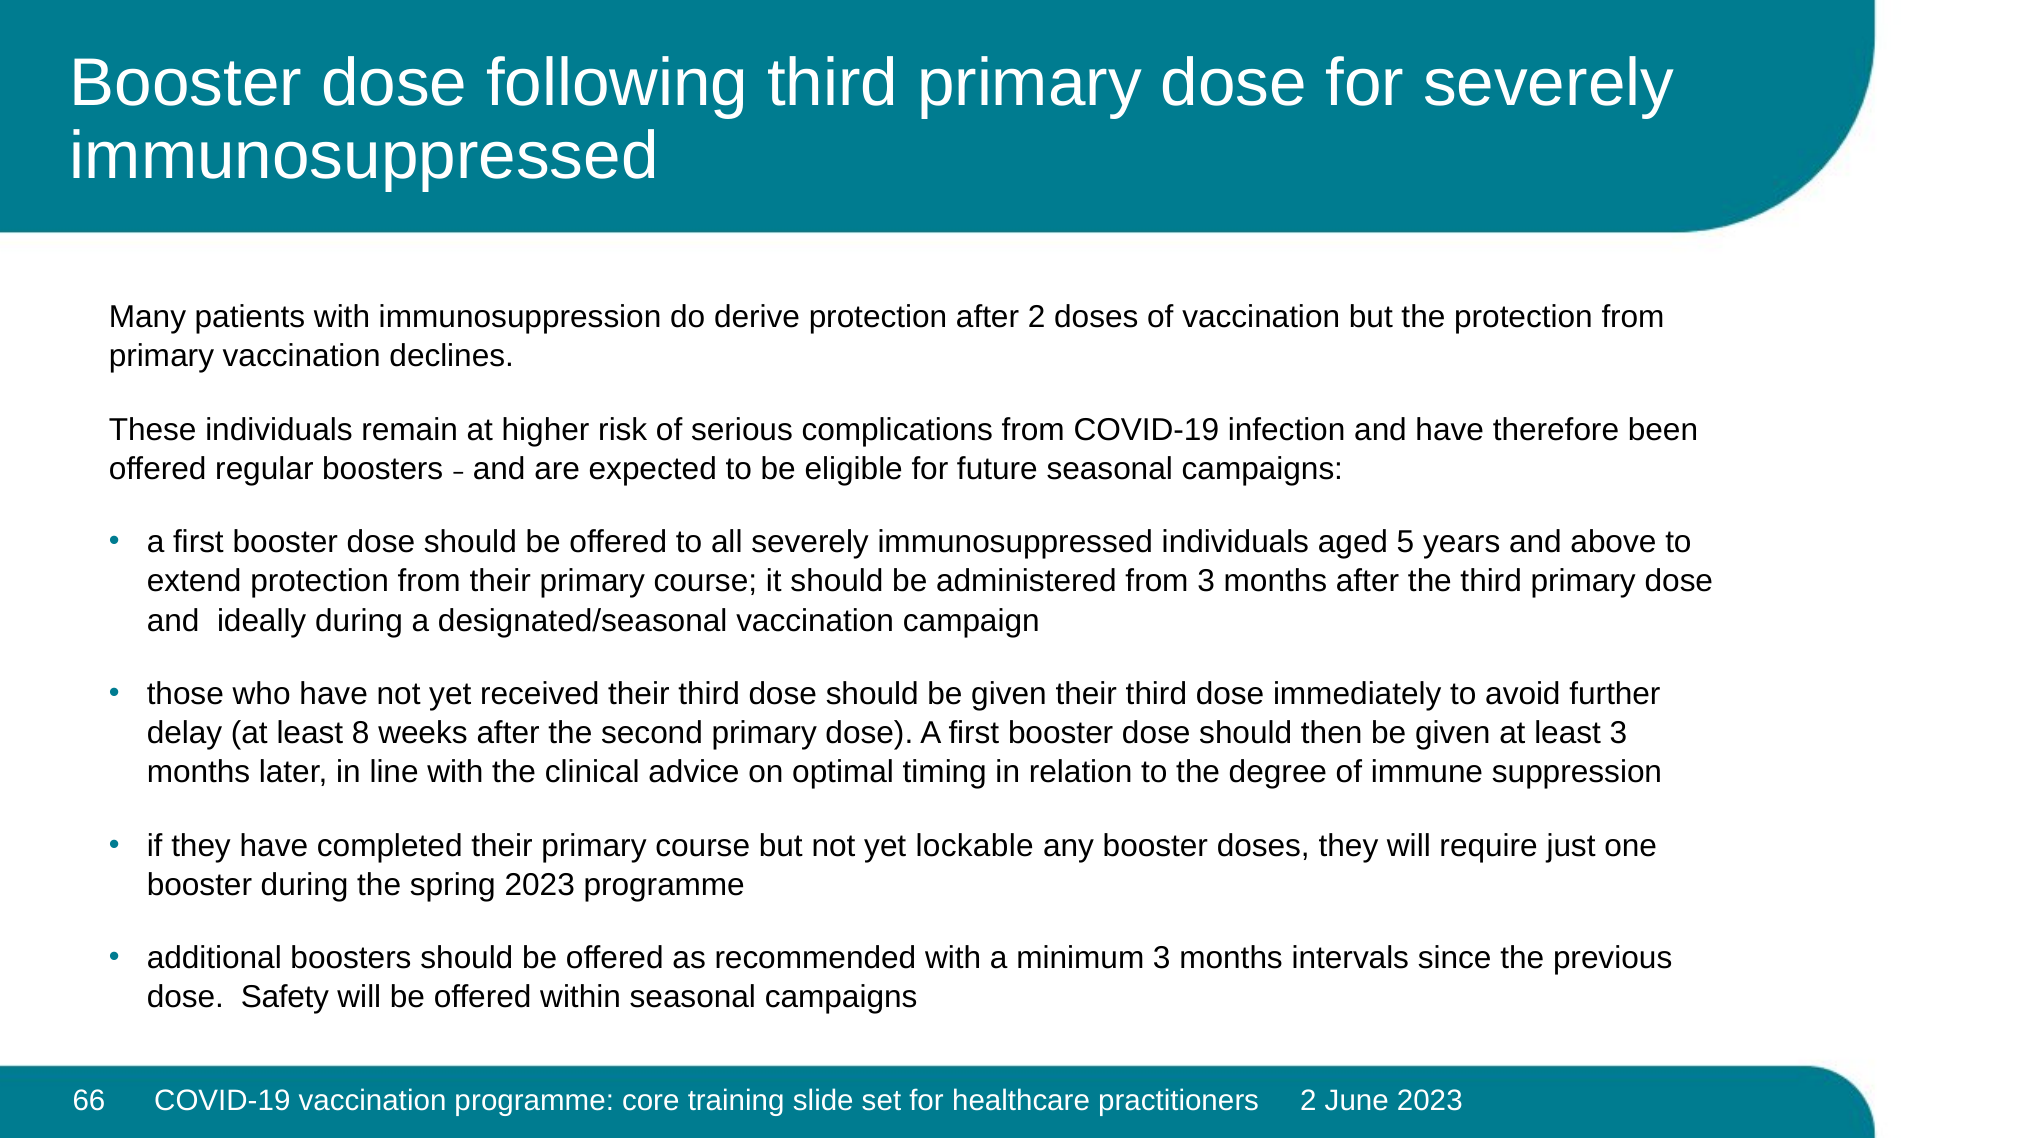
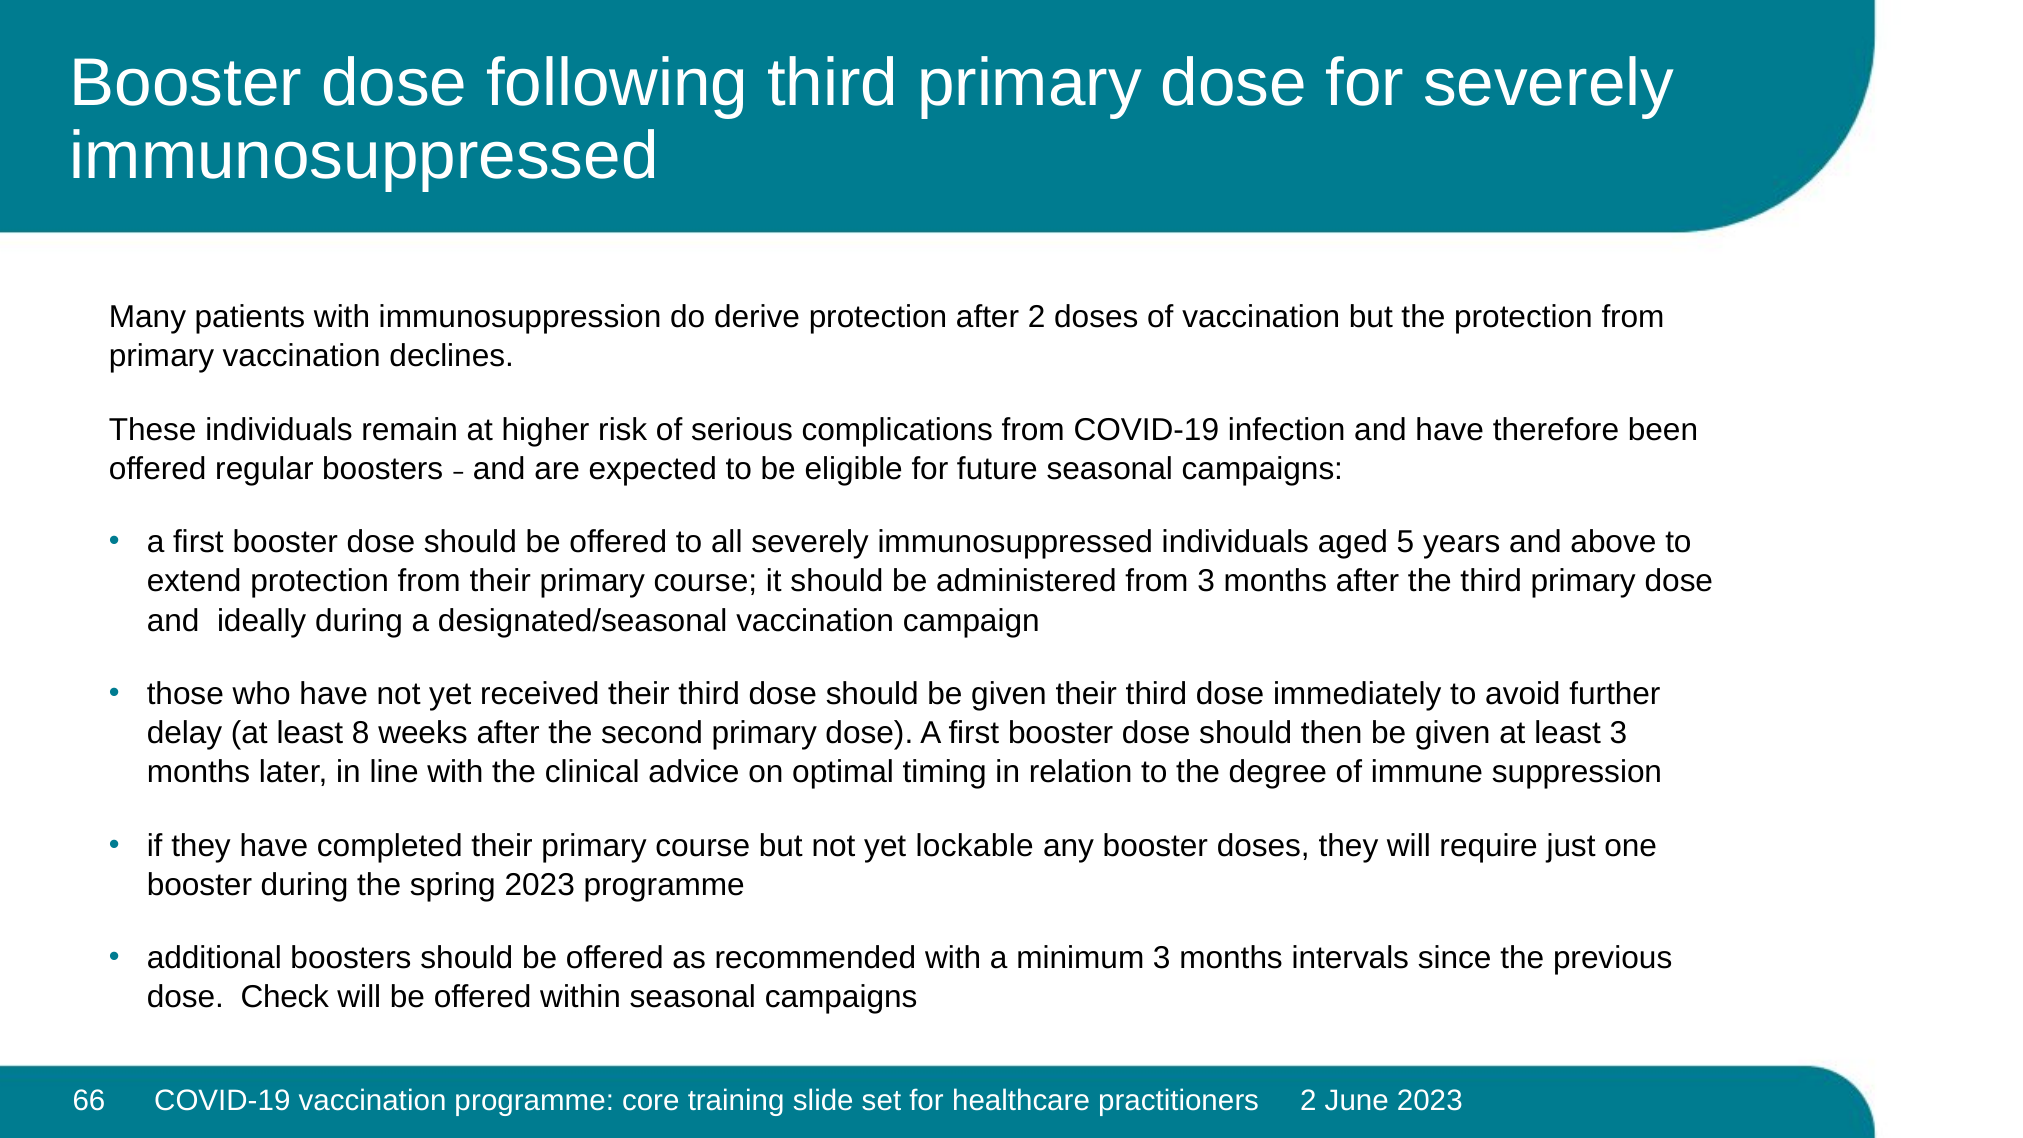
Safety: Safety -> Check (285, 997)
